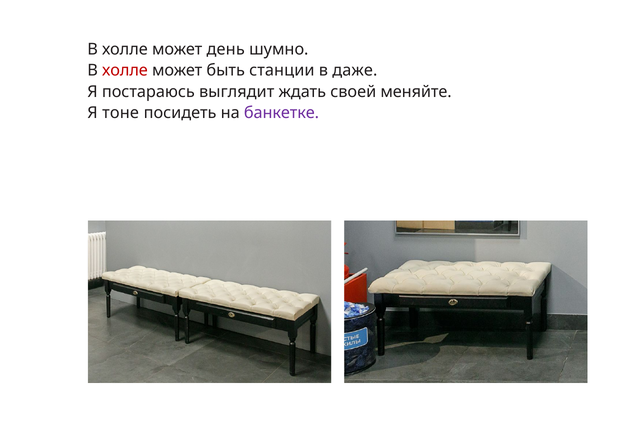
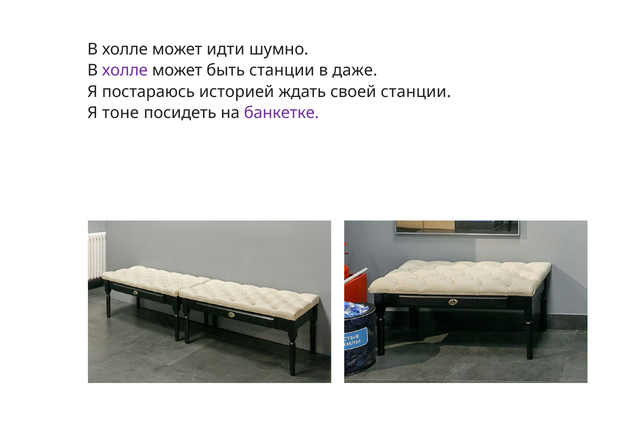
день: день -> идти (226, 49)
холле colour: red -> purple (125, 71)
выглядит: выглядит -> историей (237, 92)
своей меняйте: меняйте -> станции (416, 92)
